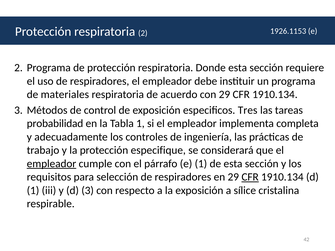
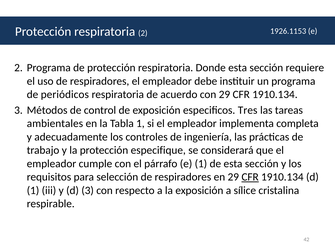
materiales: materiales -> periódicos (65, 95)
probabilidad: probabilidad -> ambientales (55, 124)
empleador underline: present -> none (52, 164)
